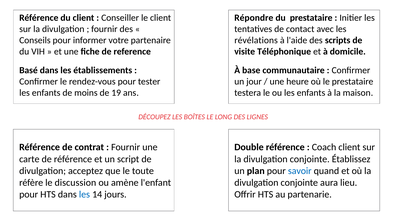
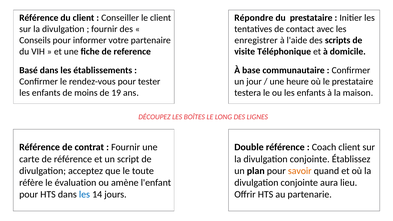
révélations: révélations -> enregistrer (256, 40)
savoir colour: blue -> orange (300, 171)
discussion: discussion -> évaluation (75, 183)
